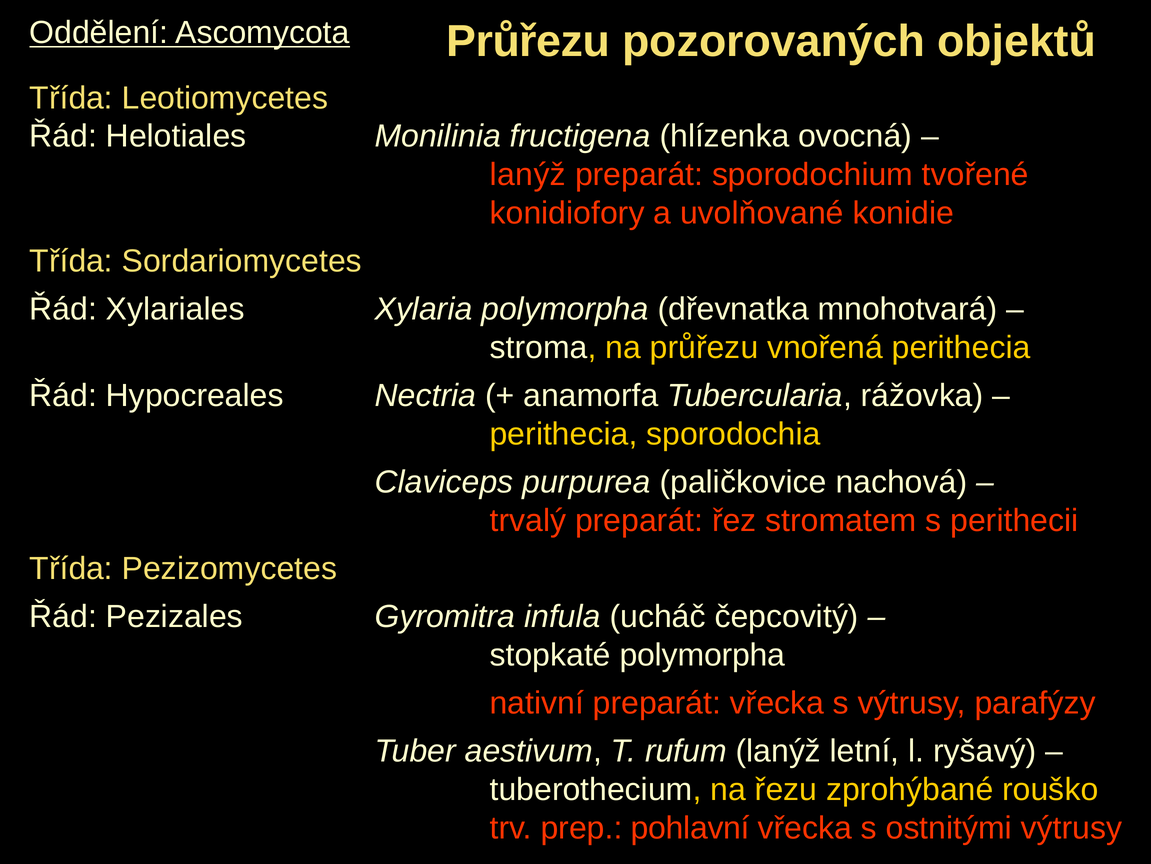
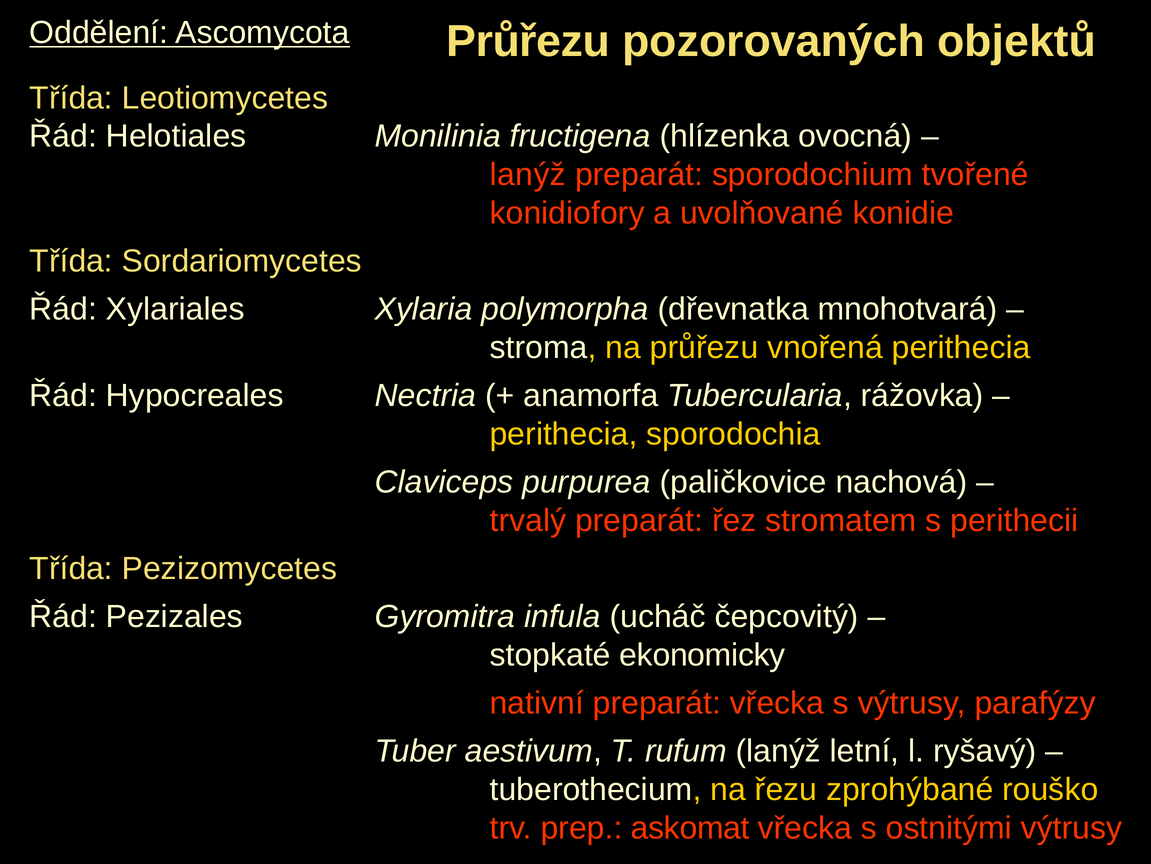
stopkaté polymorpha: polymorpha -> ekonomicky (702, 655)
pohlavní: pohlavní -> askomat (690, 827)
